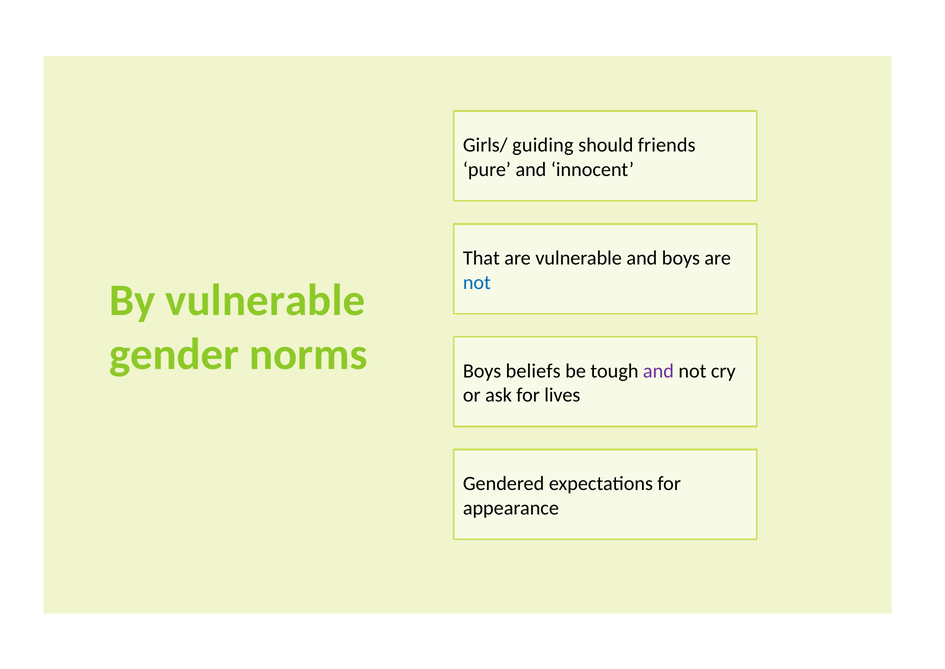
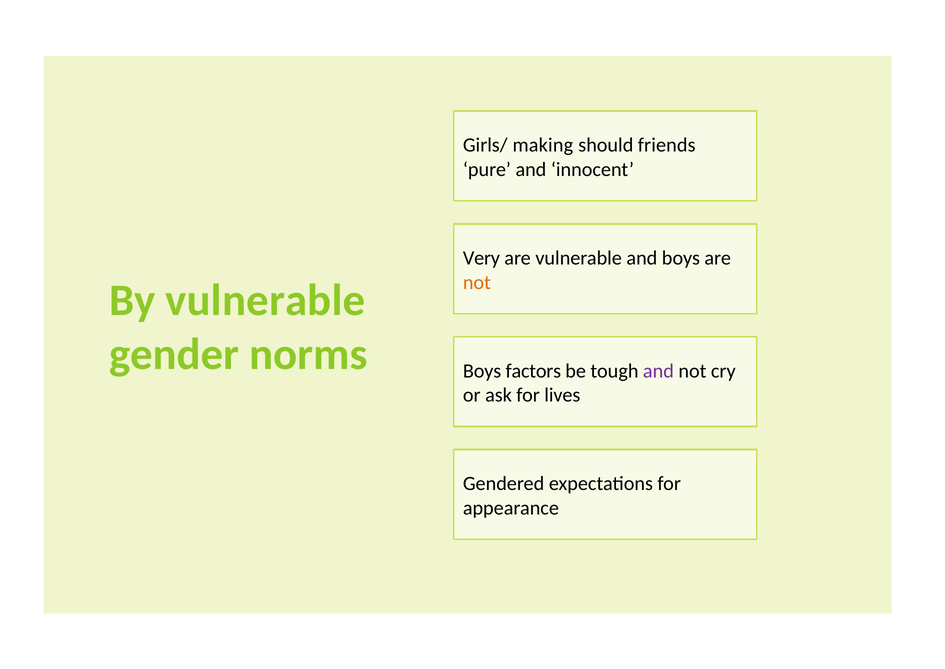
guiding: guiding -> making (543, 145)
That: That -> Very (481, 258)
not colour: blue -> orange (477, 282)
beliefs: beliefs -> factors (533, 370)
